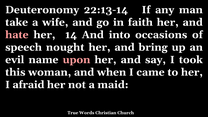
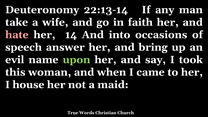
nought: nought -> answer (65, 47)
upon colour: pink -> light green (76, 60)
afraid: afraid -> house (28, 85)
